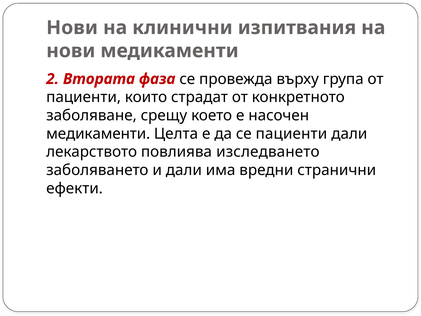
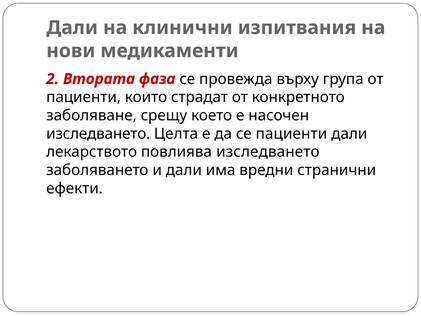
Нови: Нови -> Дали (72, 28)
медикаменти: медикаменти -> изследването (98, 134)
